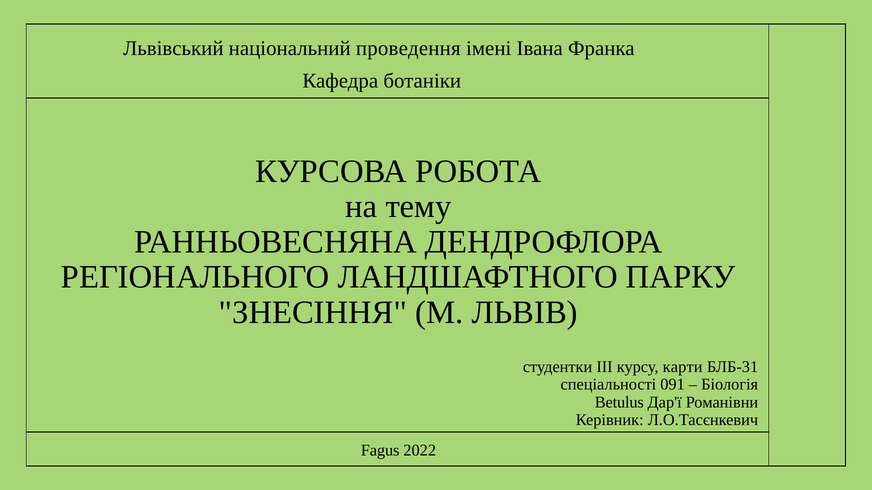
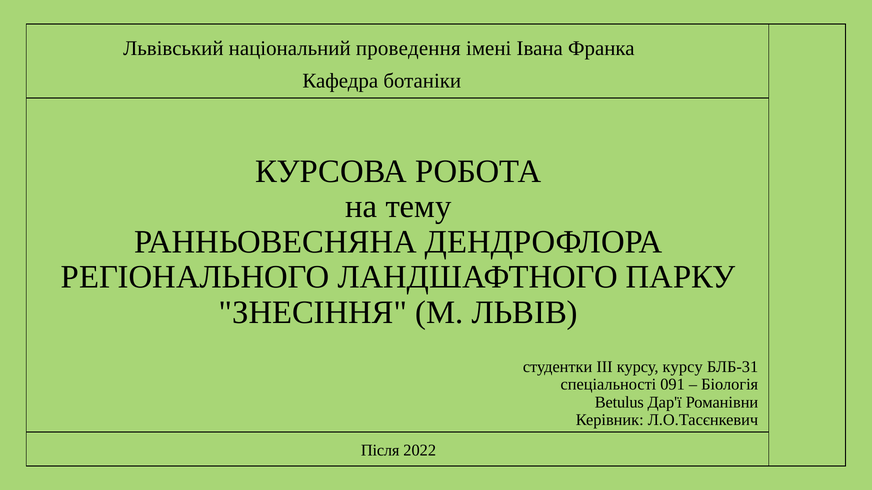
курсу карти: карти -> курсу (683, 367)
Fagus: Fagus -> Після (380, 451)
